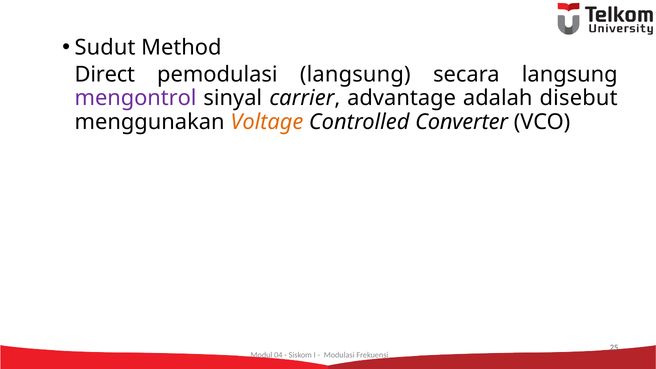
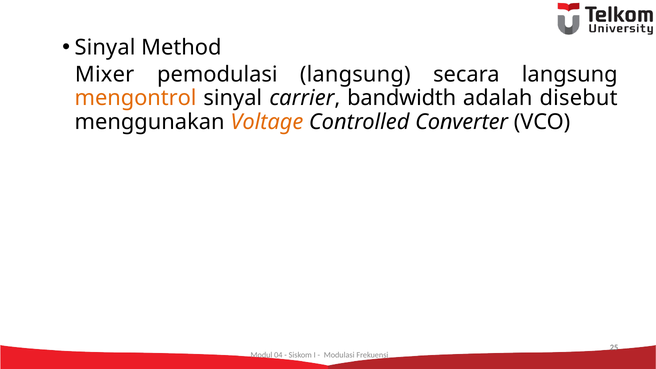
Sudut: Sudut -> Sinyal (105, 48)
Direct: Direct -> Mixer (105, 75)
mengontrol colour: purple -> orange (136, 98)
advantage: advantage -> bandwidth (402, 98)
